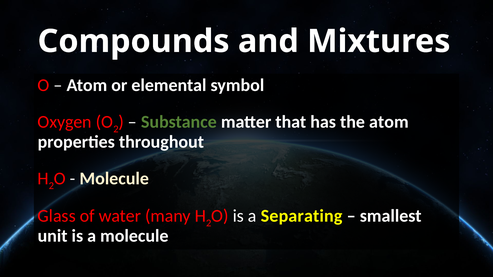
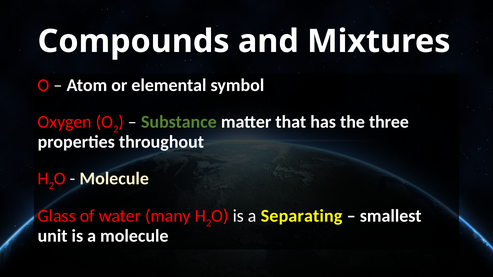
the atom: atom -> three (389, 122)
